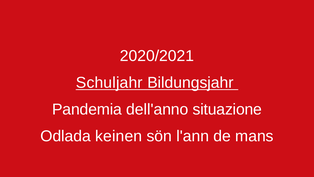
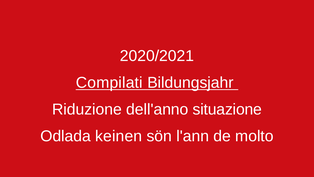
Schuljahr: Schuljahr -> Compilati (109, 83)
Pandemia: Pandemia -> Riduzione (87, 109)
mans: mans -> molto (254, 136)
